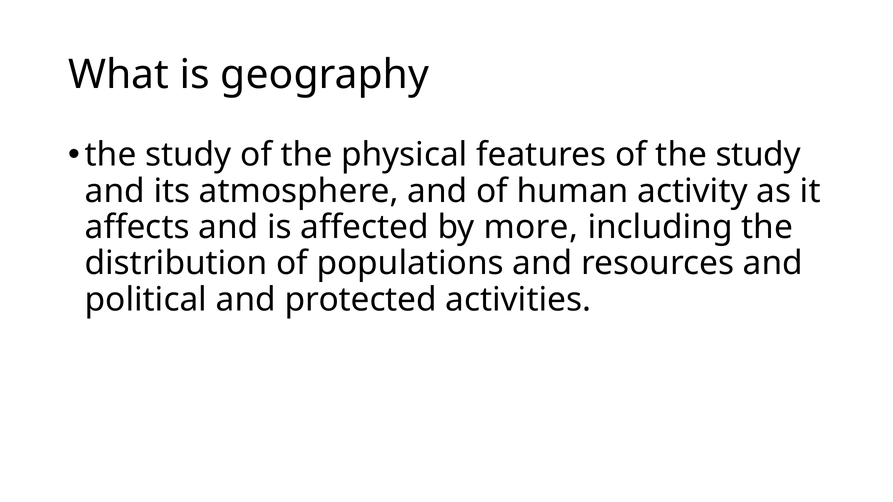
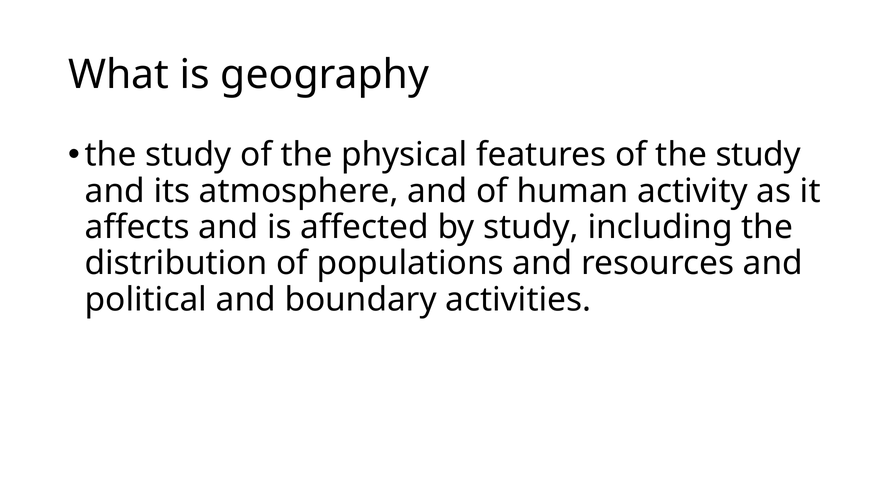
by more: more -> study (531, 227)
protected: protected -> boundary (361, 300)
